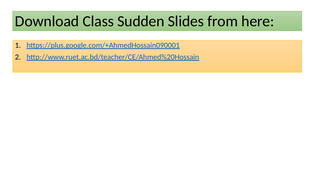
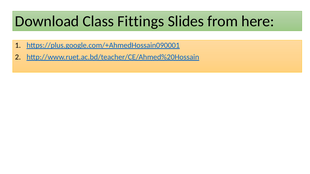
Sudden: Sudden -> Fittings (141, 21)
